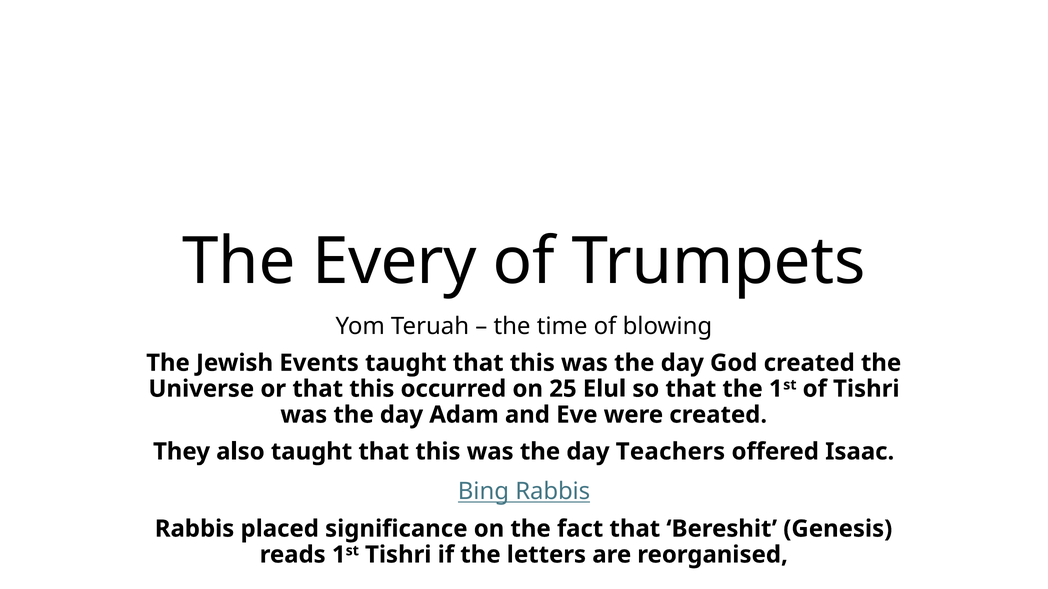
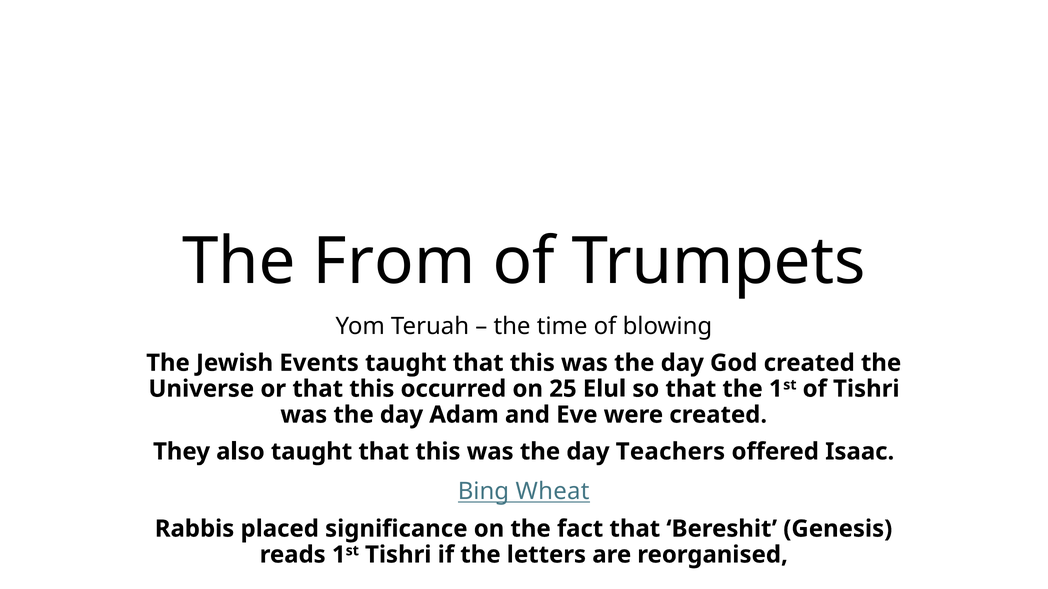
Every: Every -> From (394, 262)
Bing Rabbis: Rabbis -> Wheat (553, 492)
